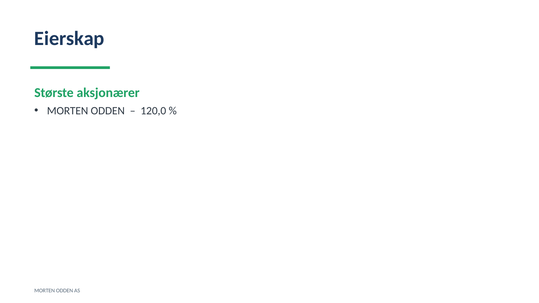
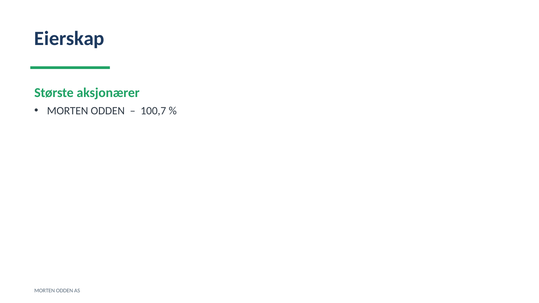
120,0: 120,0 -> 100,7 (153, 111)
